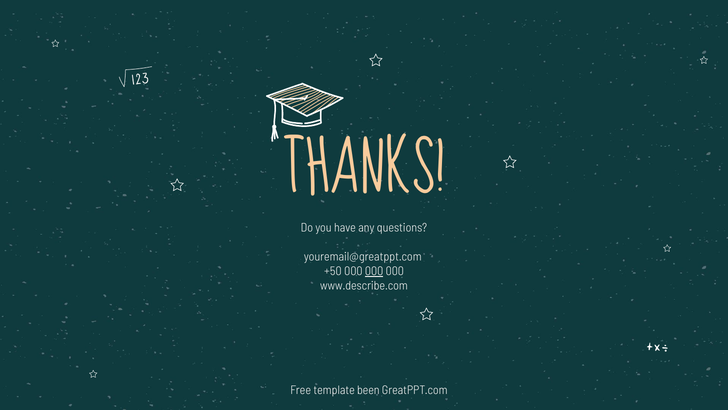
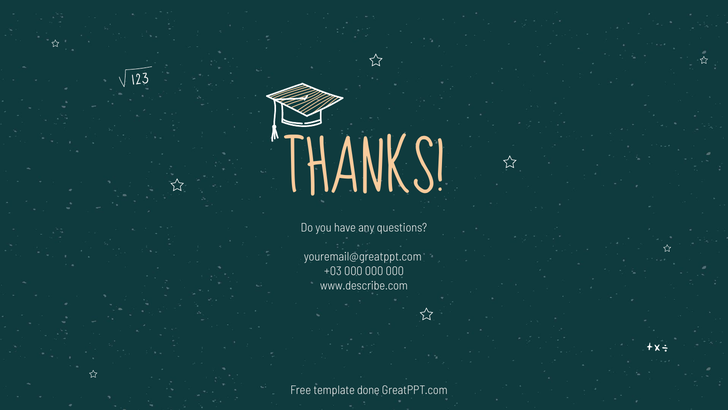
+50: +50 -> +03 (333, 271)
000 underline: present -> none (374, 271)
been: been -> done (368, 390)
